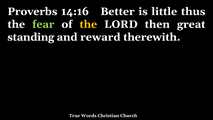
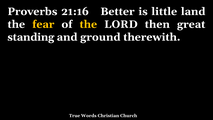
14:16: 14:16 -> 21:16 (75, 11)
thus: thus -> land (193, 11)
fear colour: light green -> yellow (43, 24)
reward: reward -> ground (100, 37)
